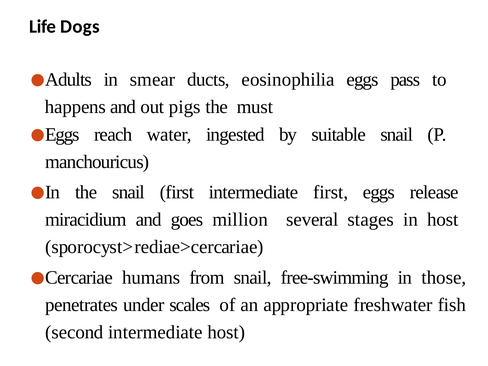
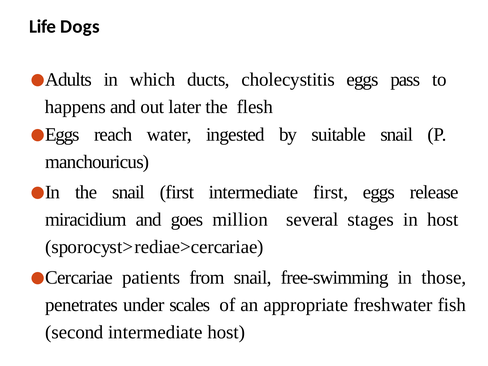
smear: smear -> which (153, 79)
eosinophilia: eosinophilia -> cholecystitis (288, 79)
pigs: pigs -> later (185, 107)
must: must -> flesh (255, 107)
humans: humans -> patients (151, 277)
